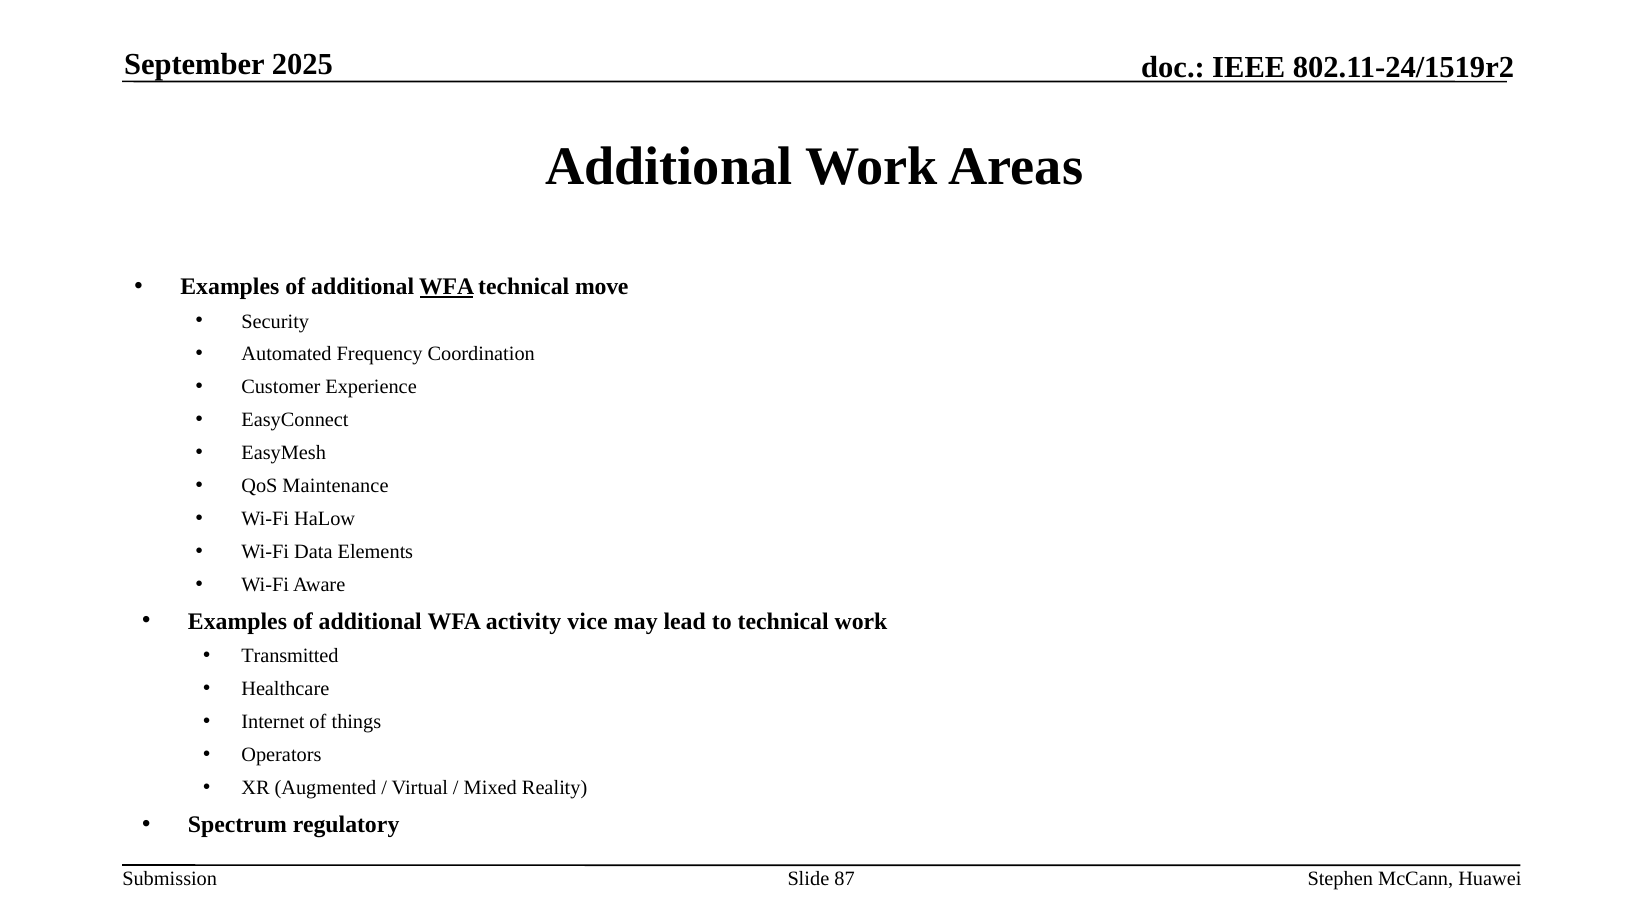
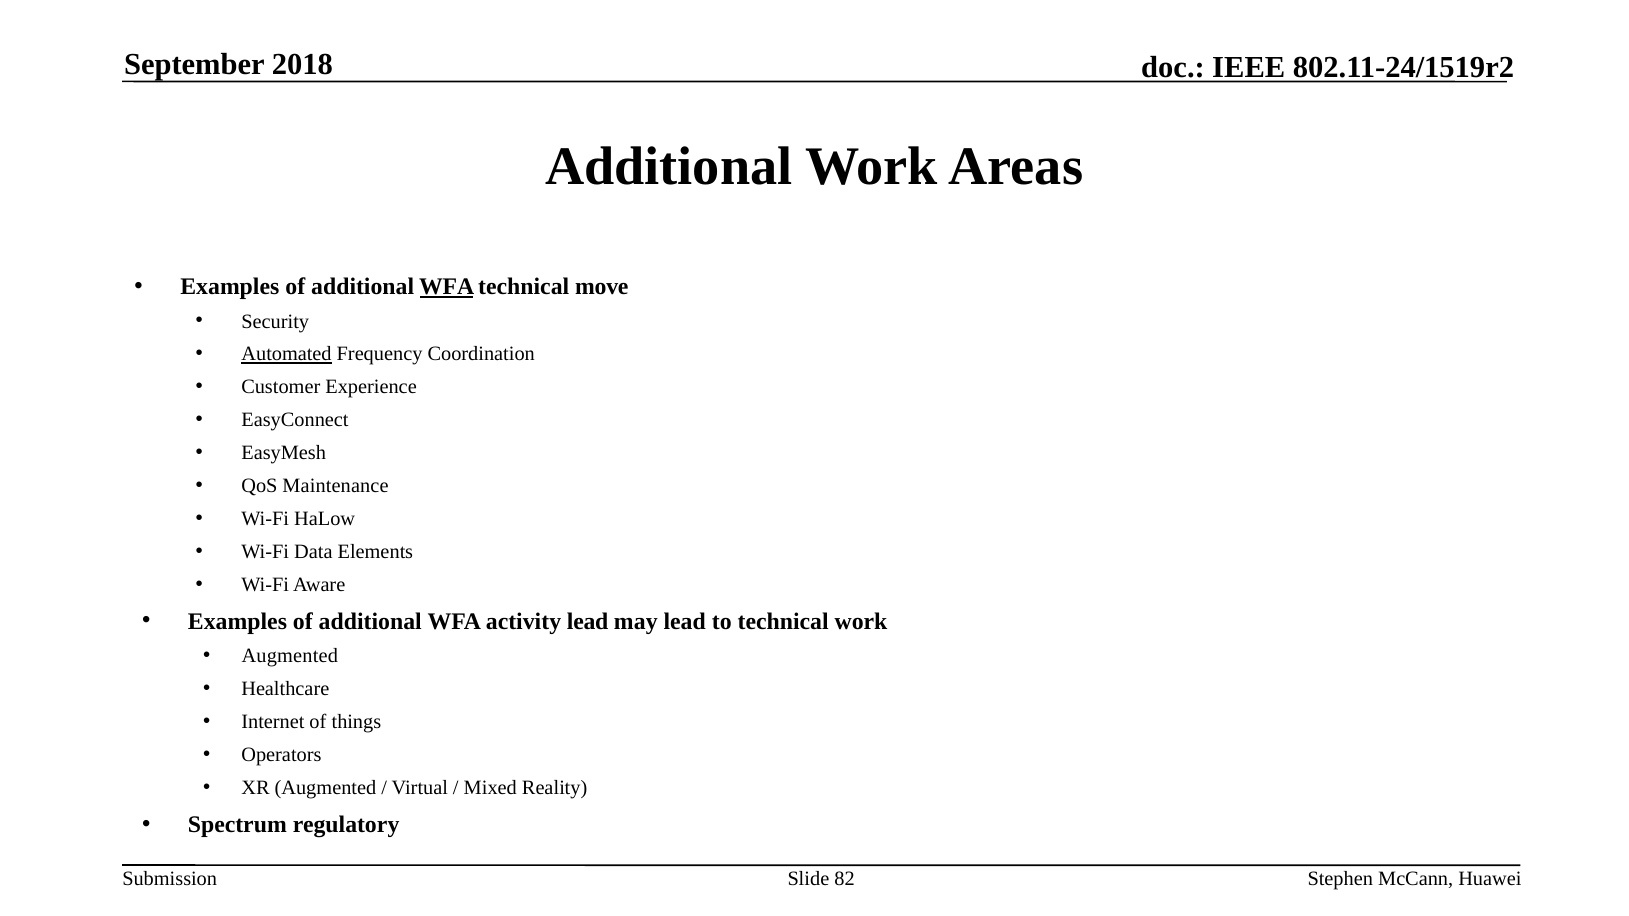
2025: 2025 -> 2018 (302, 65)
Automated underline: none -> present (287, 354)
activity vice: vice -> lead (588, 622)
Transmitted: Transmitted -> Augmented (290, 656)
87: 87 -> 82 (845, 879)
